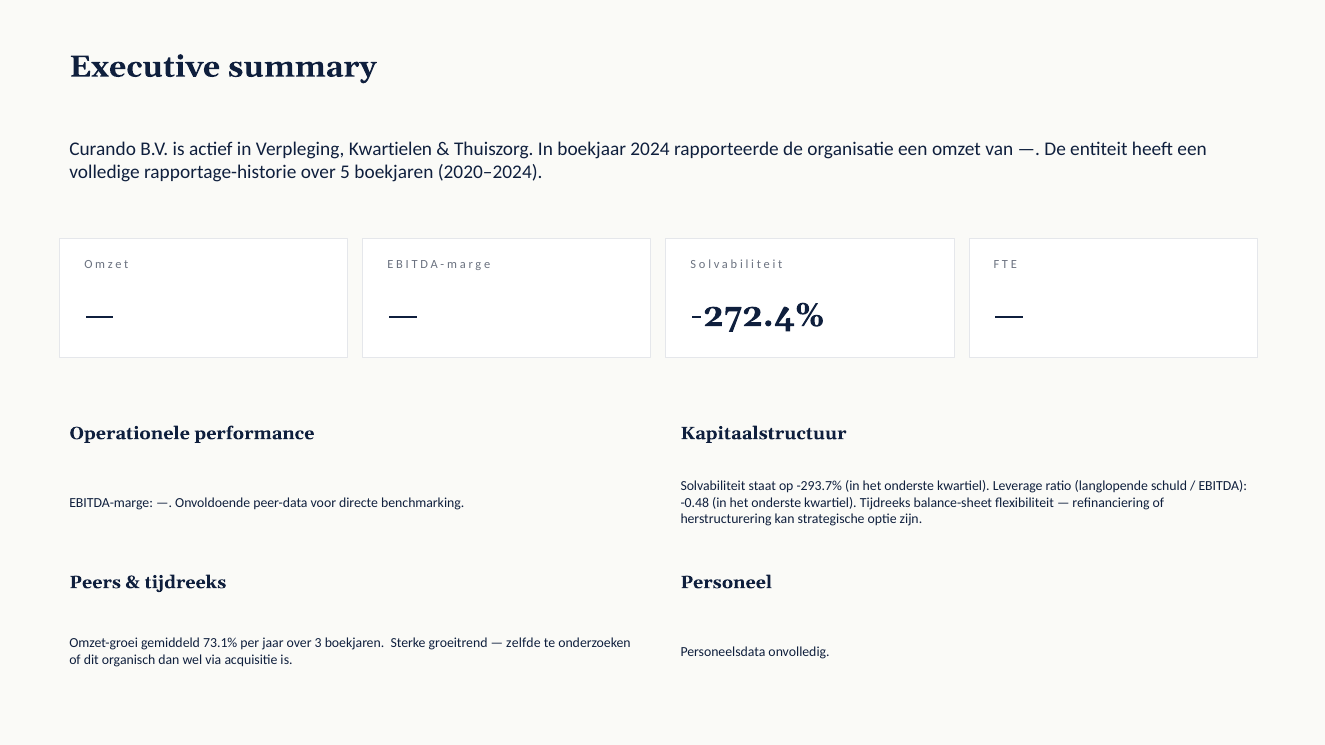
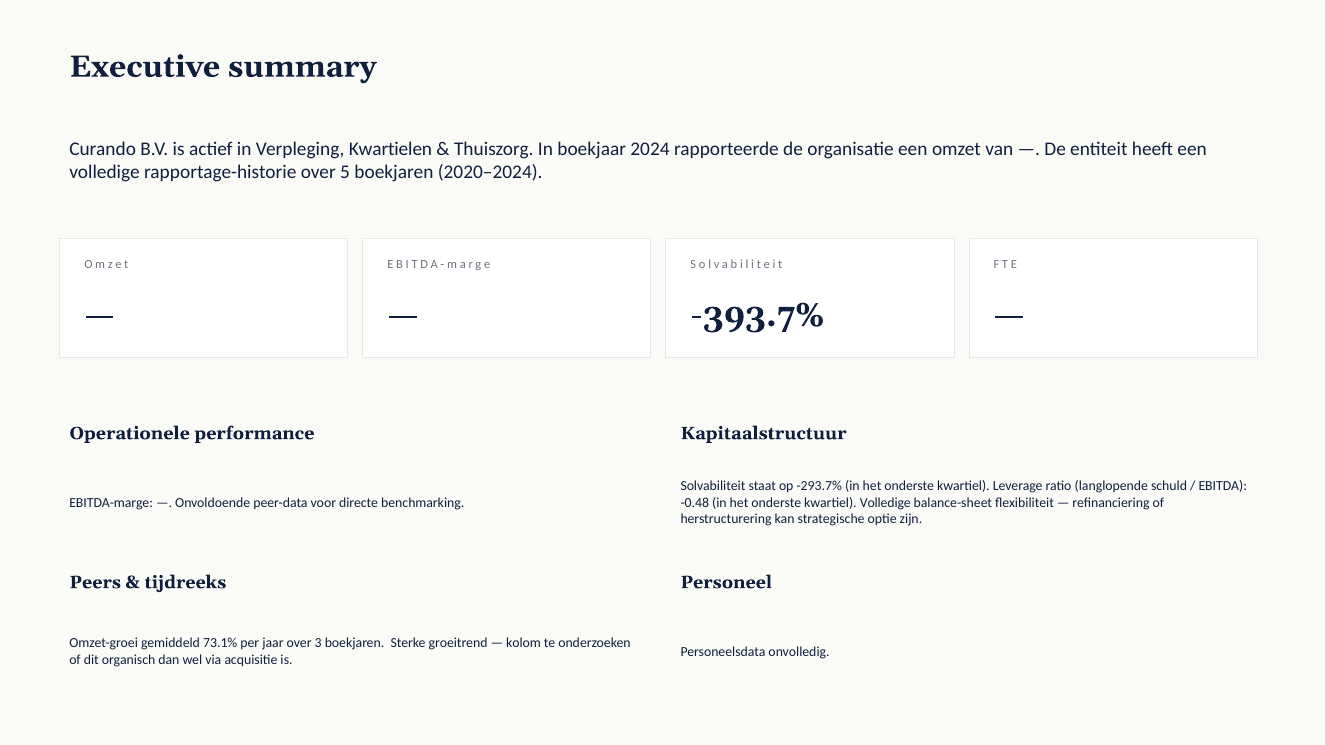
-272.4%: -272.4% -> -393.7% (757, 315)
kwartiel Tijdreeks: Tijdreeks -> Volledige (885, 503)
zelfde: zelfde -> kolom (524, 644)
